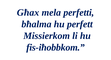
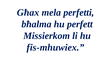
fis-iħobbkom: fis-iħobbkom -> fis-mhuwiex (55, 47)
